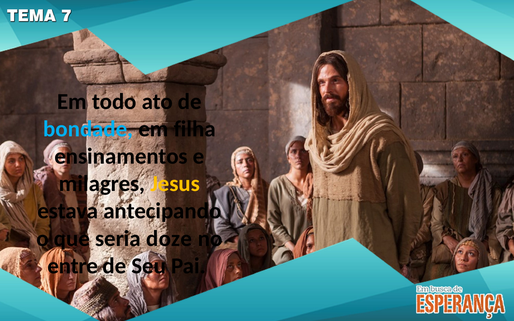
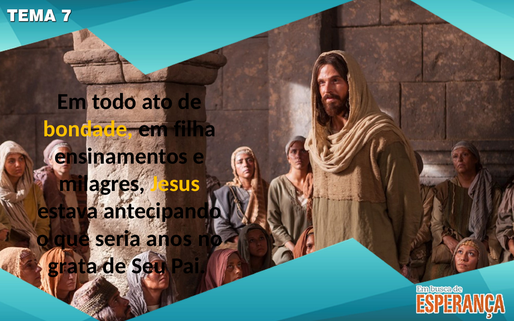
bondade colour: light blue -> yellow (88, 129)
doze: doze -> anos (169, 239)
entre: entre -> grata (73, 266)
